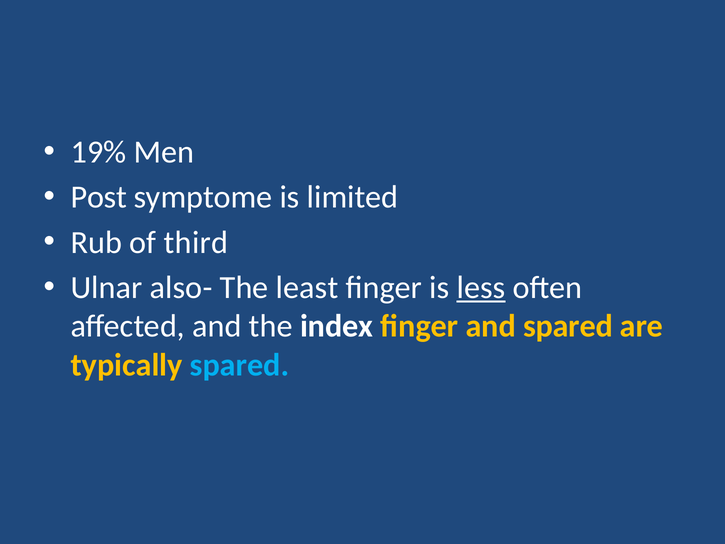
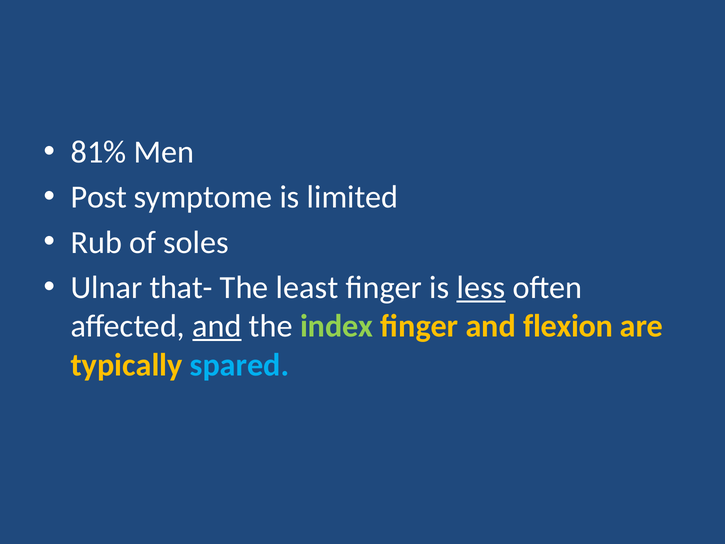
19%: 19% -> 81% (99, 152)
third: third -> soles (196, 242)
also-: also- -> that- (181, 287)
and underline: none -> present (217, 326)
index colour: white -> light green (337, 326)
and spared: spared -> flexion (568, 326)
